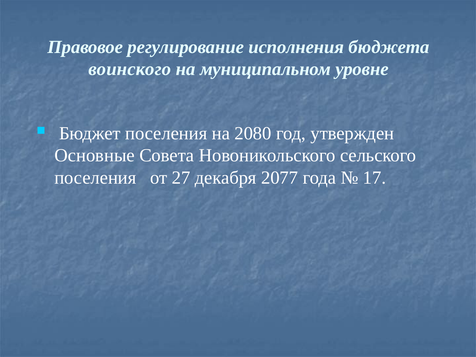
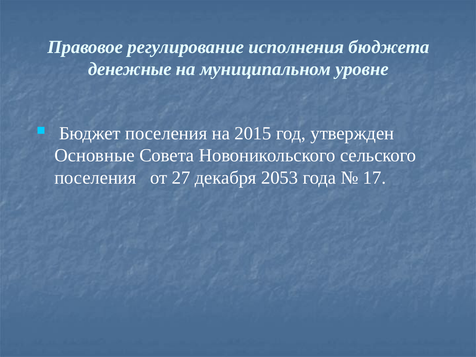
воинского: воинского -> денежные (130, 69)
2080: 2080 -> 2015 (253, 133)
2077: 2077 -> 2053 (280, 178)
